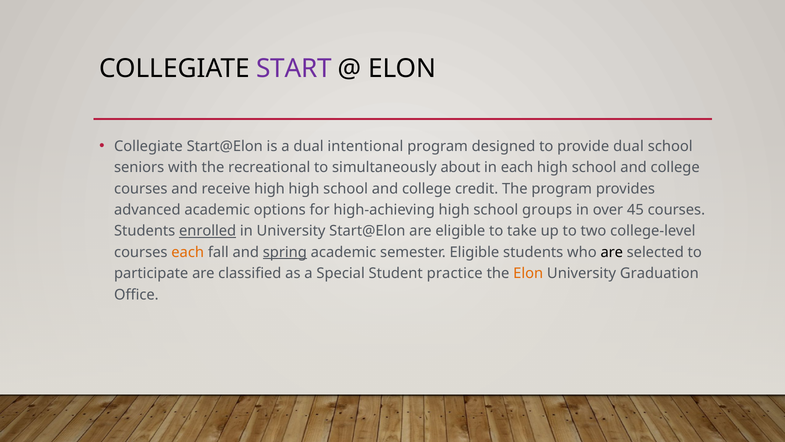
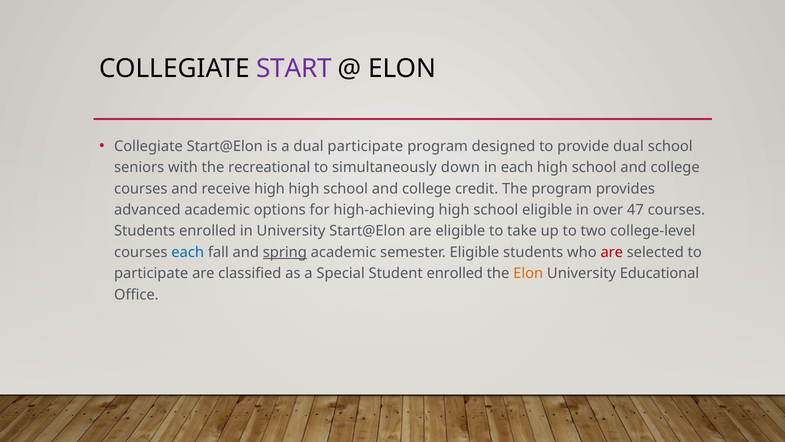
dual intentional: intentional -> participate (365, 146)
about: about -> down (460, 167)
school groups: groups -> eligible (547, 210)
45: 45 -> 47 (635, 210)
enrolled underline: present -> none (208, 231)
each colour: orange -> blue (188, 252)
are colour: black -> red (612, 252)
Student practice: practice -> enrolled (455, 273)
Graduation: Graduation -> Educational (659, 273)
